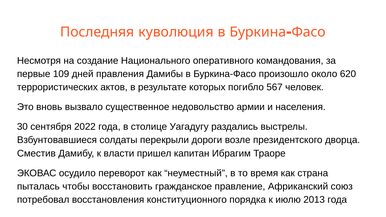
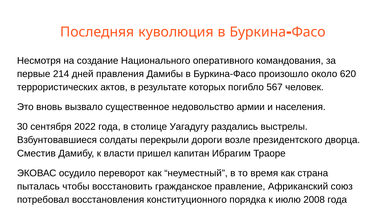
109: 109 -> 214 (61, 74)
2013: 2013 -> 2008 (314, 200)
